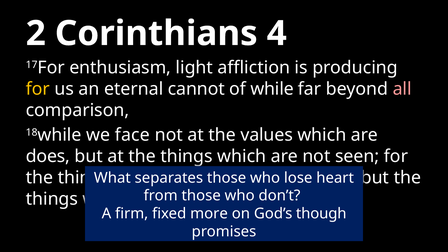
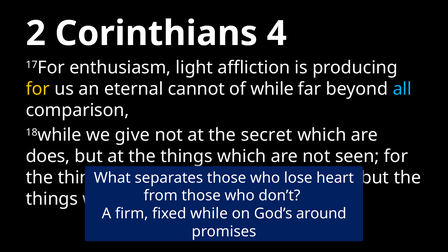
all colour: pink -> light blue (402, 89)
face: face -> give (132, 135)
values: values -> secret (267, 135)
fixed more: more -> while (209, 214)
though: though -> around (321, 214)
